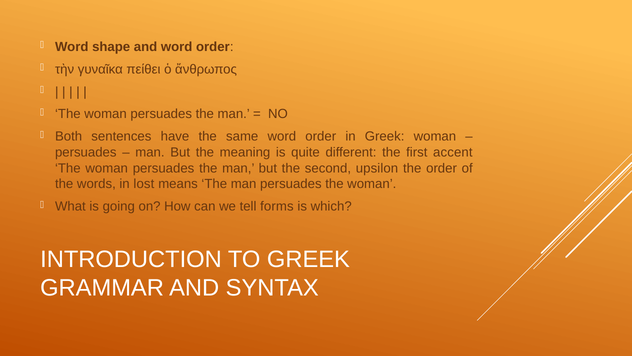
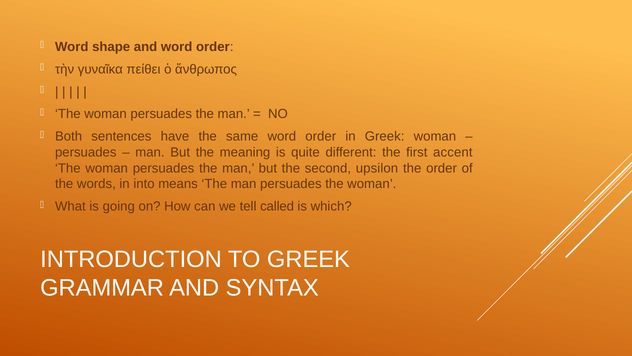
lost: lost -> into (144, 184)
forms: forms -> called (277, 206)
